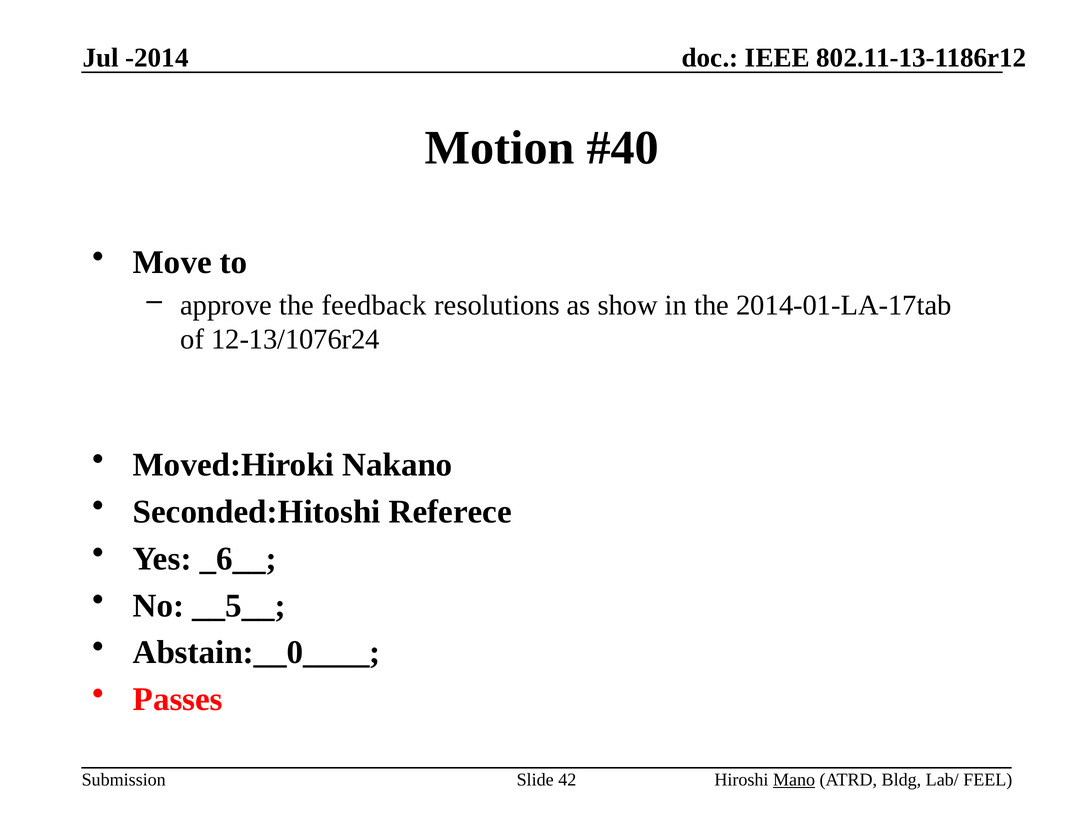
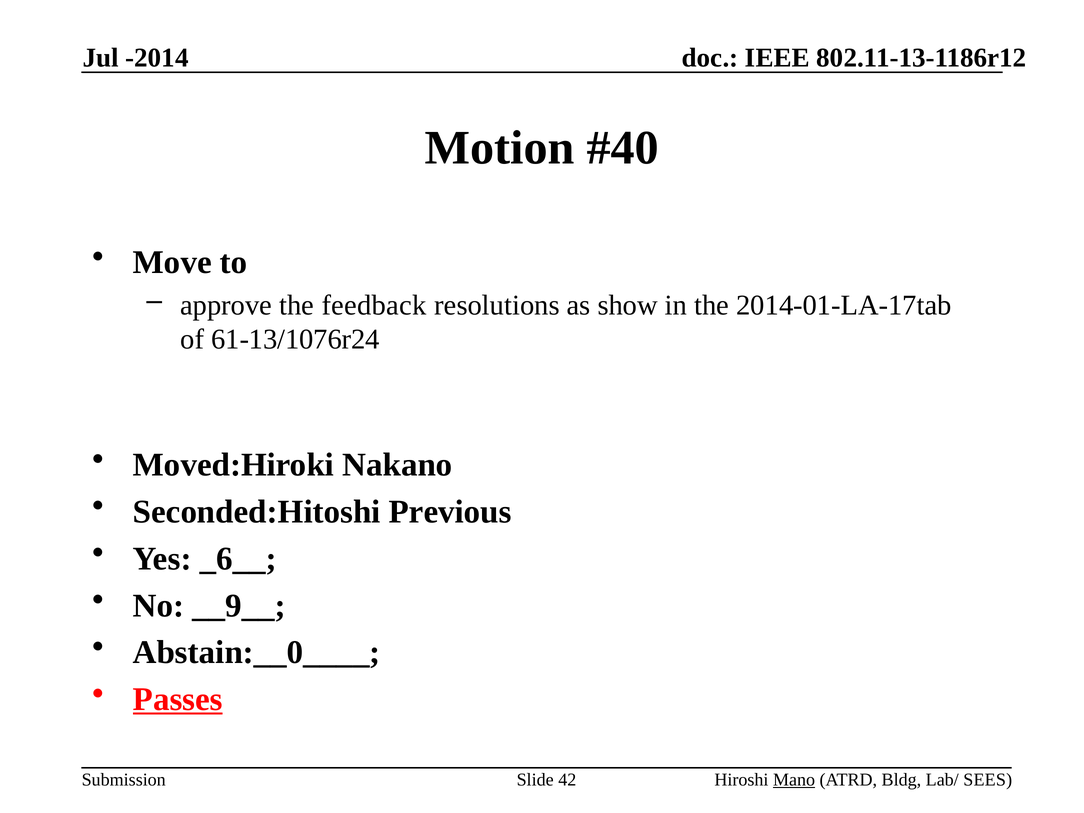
12-13/1076r24: 12-13/1076r24 -> 61-13/1076r24 (295, 340)
Referece: Referece -> Previous (450, 512)
__5__: __5__ -> __9__ (239, 606)
Passes underline: none -> present (178, 699)
FEEL: FEEL -> SEES (988, 780)
